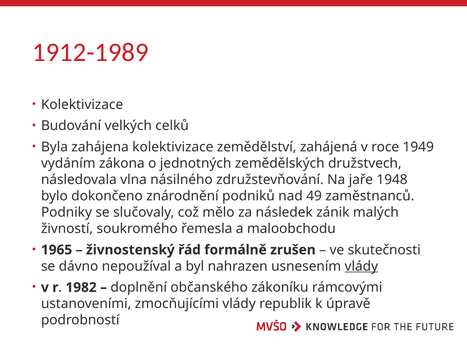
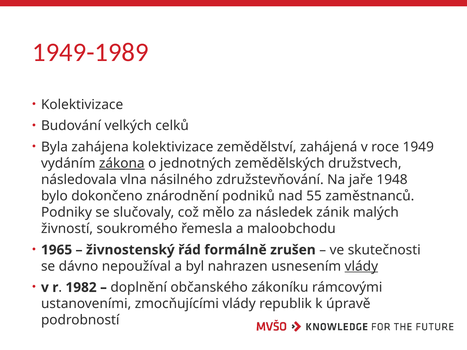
1912-1989: 1912-1989 -> 1949-1989 (90, 52)
zákona underline: none -> present (122, 163)
49: 49 -> 55 (314, 196)
